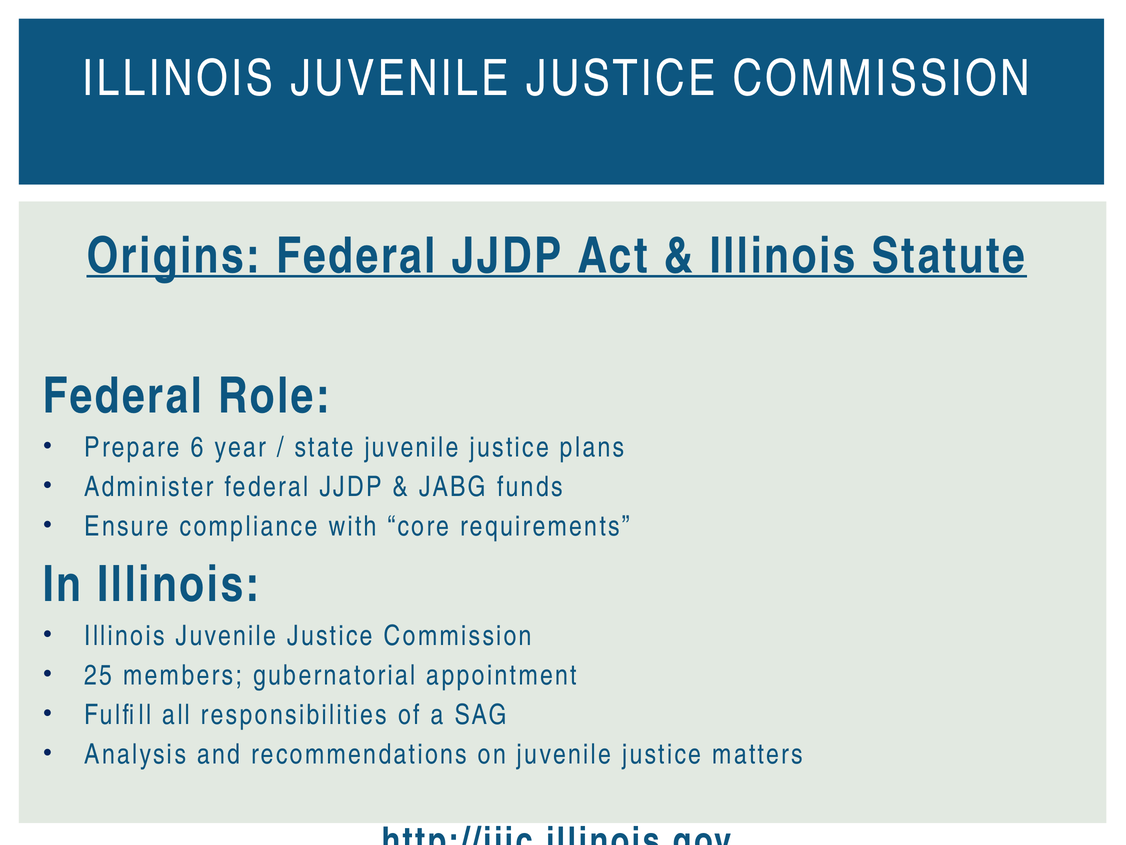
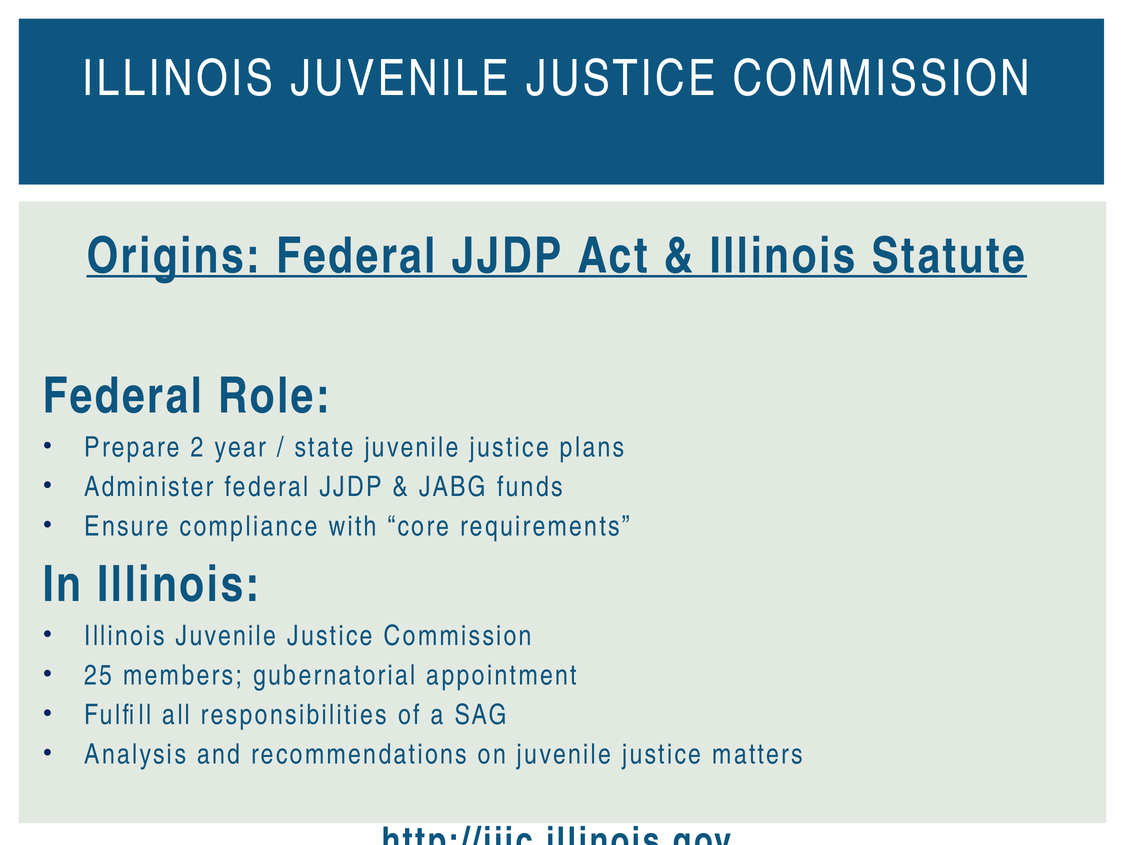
6: 6 -> 2 (197, 447)
